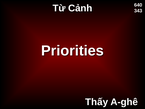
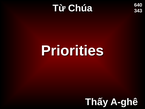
Cảnh: Cảnh -> Chúa (80, 8)
